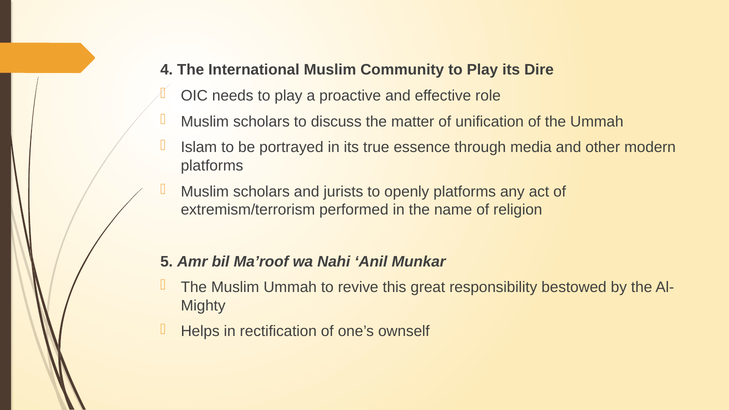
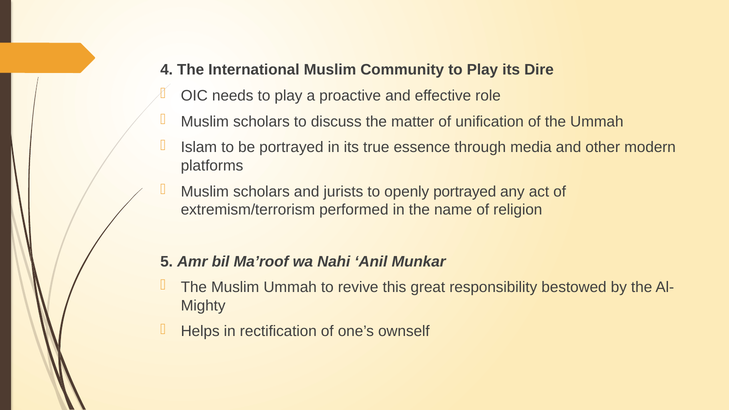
openly platforms: platforms -> portrayed (465, 192)
